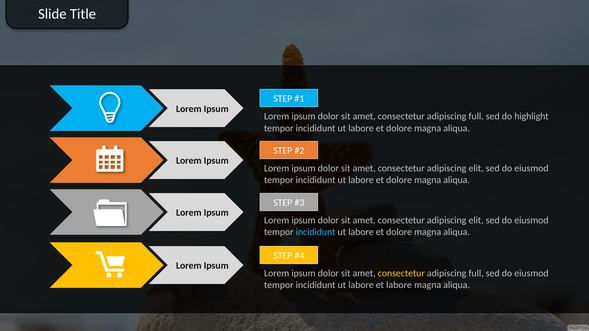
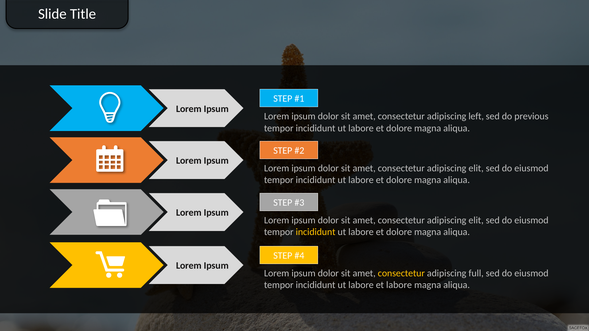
full: full -> left (476, 116)
highlight: highlight -> previous (531, 116)
incididunt colour: light blue -> yellow (316, 232)
